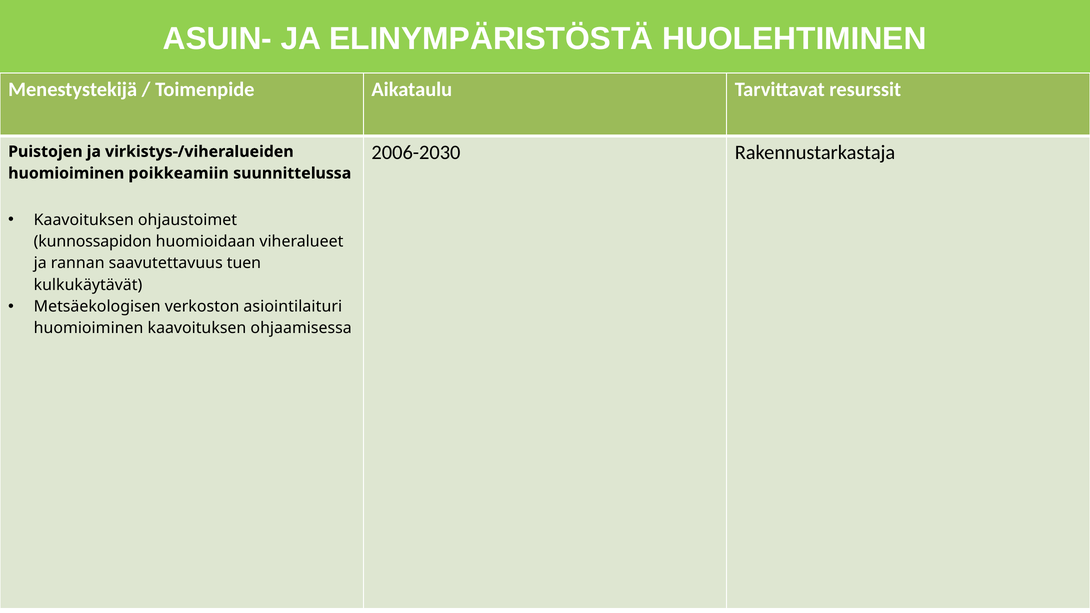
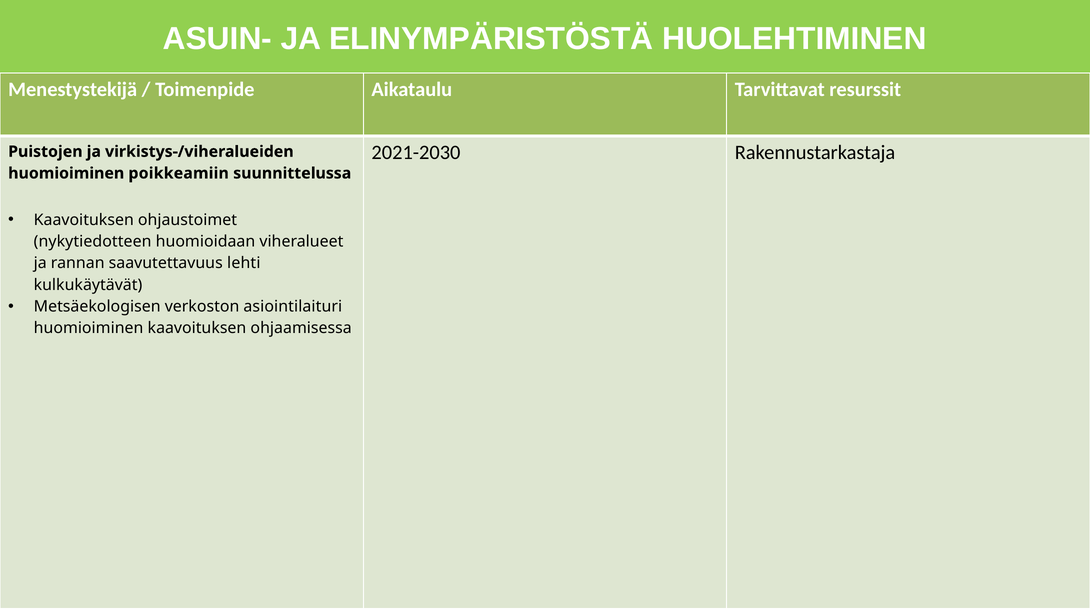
2006-2030: 2006-2030 -> 2021-2030 (416, 153)
kunnossapidon: kunnossapidon -> nykytiedotteen (93, 242)
tuen: tuen -> lehti (244, 263)
